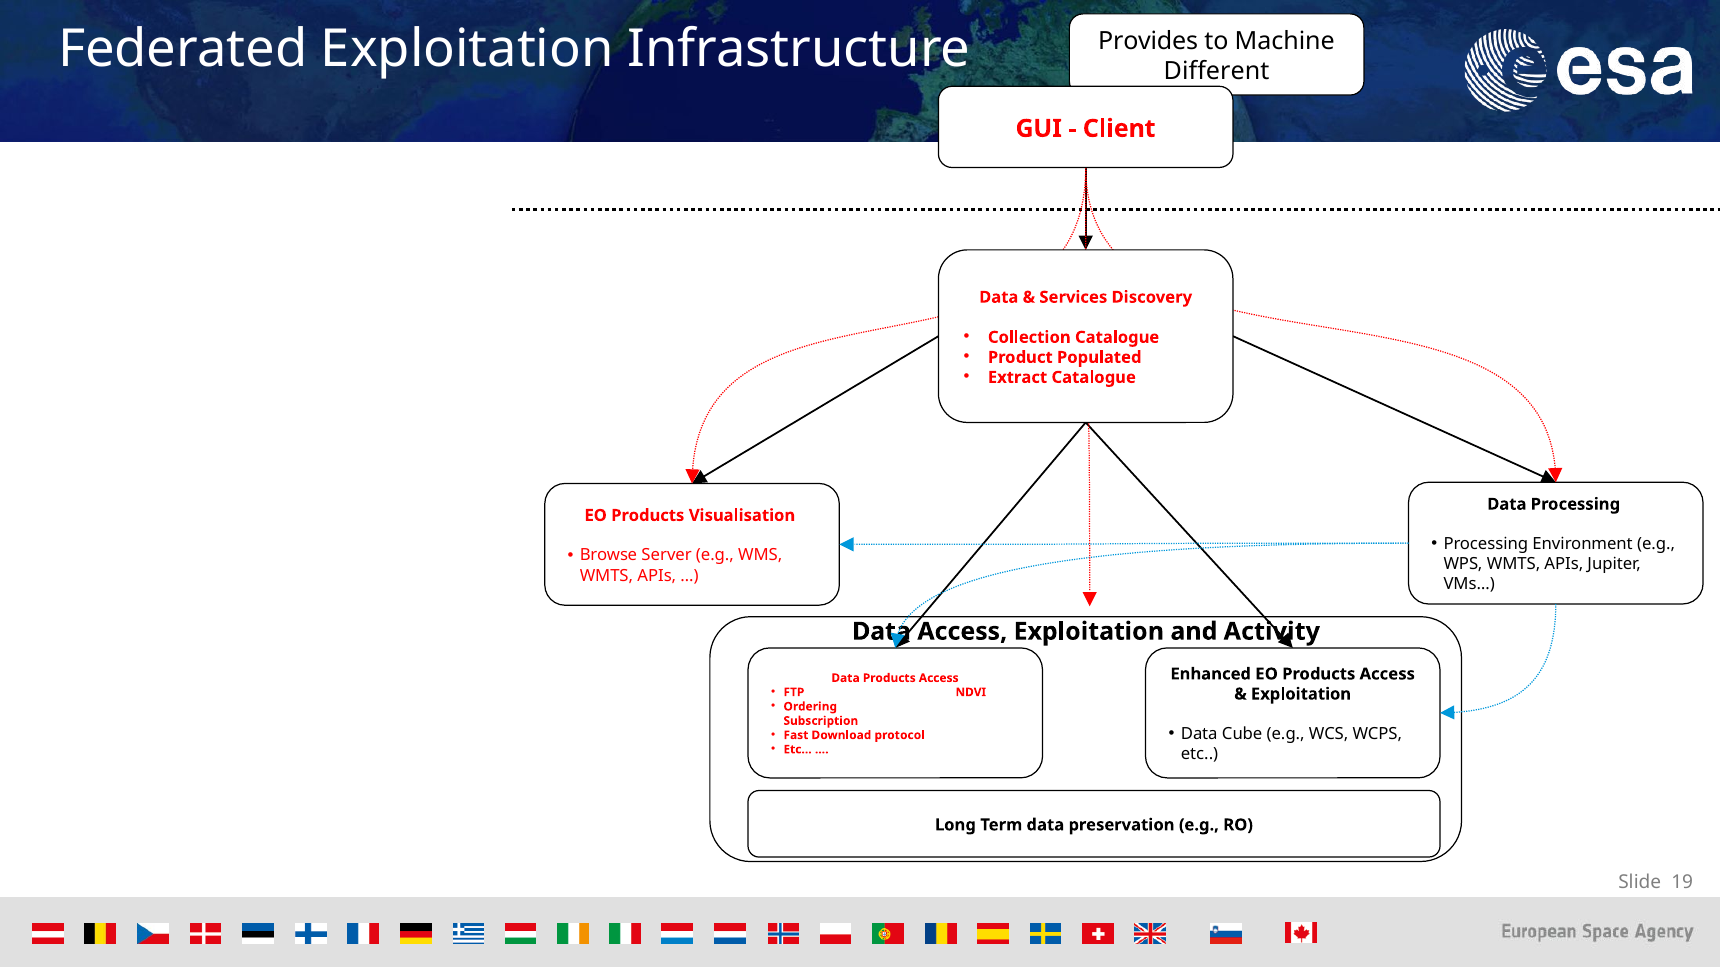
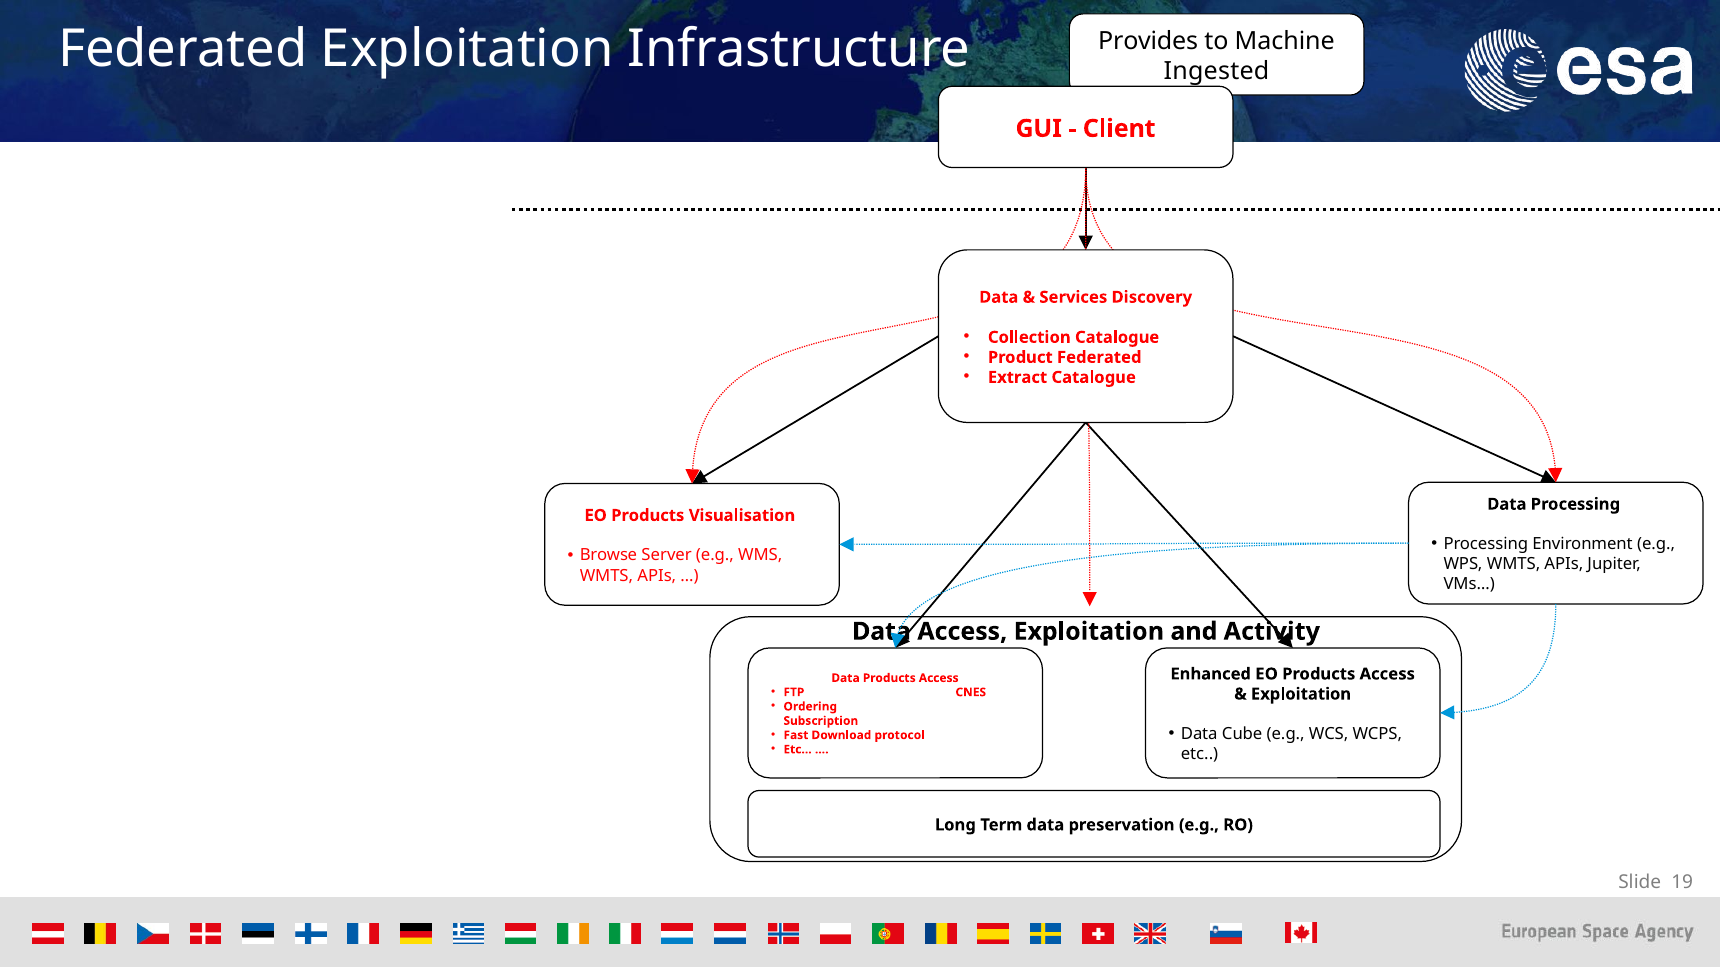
Different: Different -> Ingested (1216, 71)
Product Populated: Populated -> Federated (1099, 358)
NDVI: NDVI -> CNES (971, 693)
